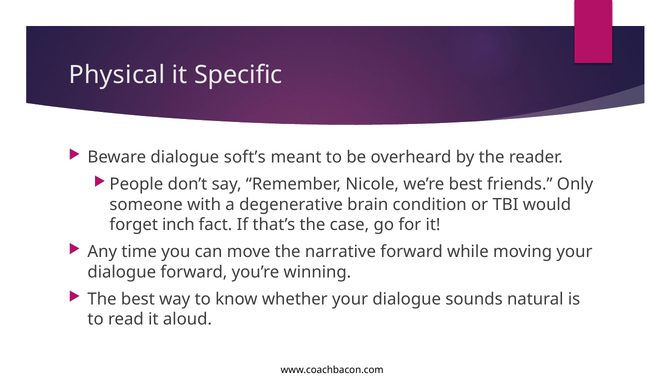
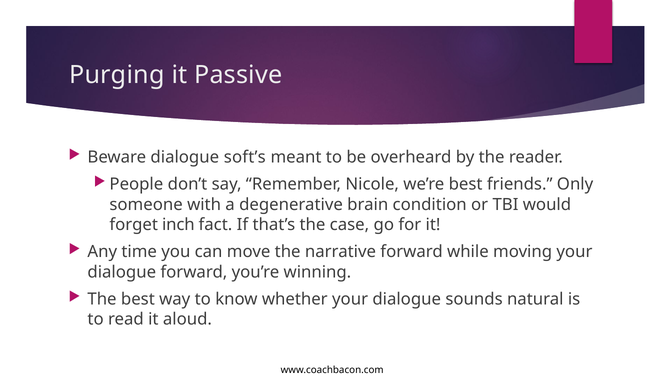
Physical: Physical -> Purging (117, 75)
Specific: Specific -> Passive (238, 75)
